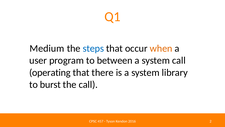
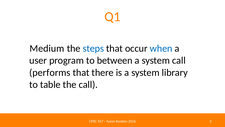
when colour: orange -> blue (161, 48)
operating: operating -> performs (50, 72)
burst: burst -> table (50, 84)
